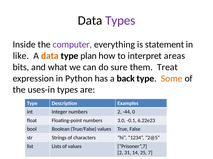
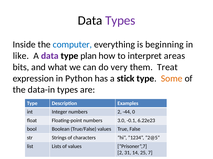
computer colour: purple -> blue (72, 45)
statement: statement -> beginning (164, 45)
data colour: orange -> purple (50, 56)
sure: sure -> very (119, 67)
back: back -> stick (126, 79)
uses-in: uses-in -> data-in (41, 90)
